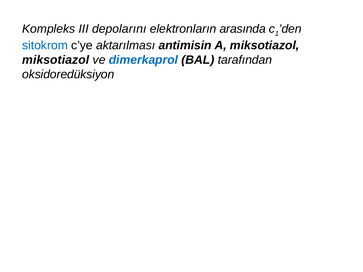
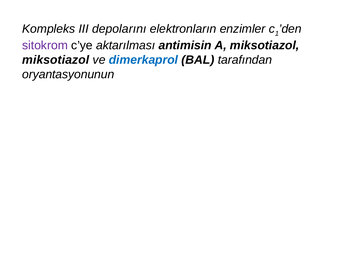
arasında: arasında -> enzimler (243, 29)
sitokrom colour: blue -> purple (45, 45)
oksidoredüksiyon: oksidoredüksiyon -> oryantasyonunun (68, 74)
